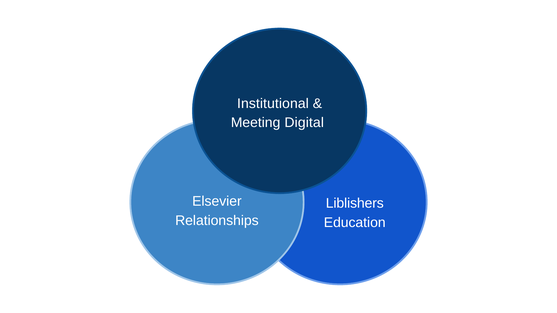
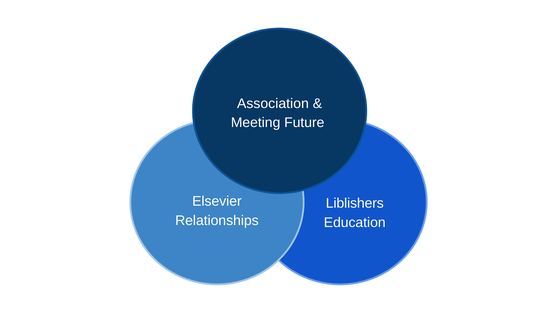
Institutional: Institutional -> Association (273, 104)
Digital: Digital -> Future (304, 123)
